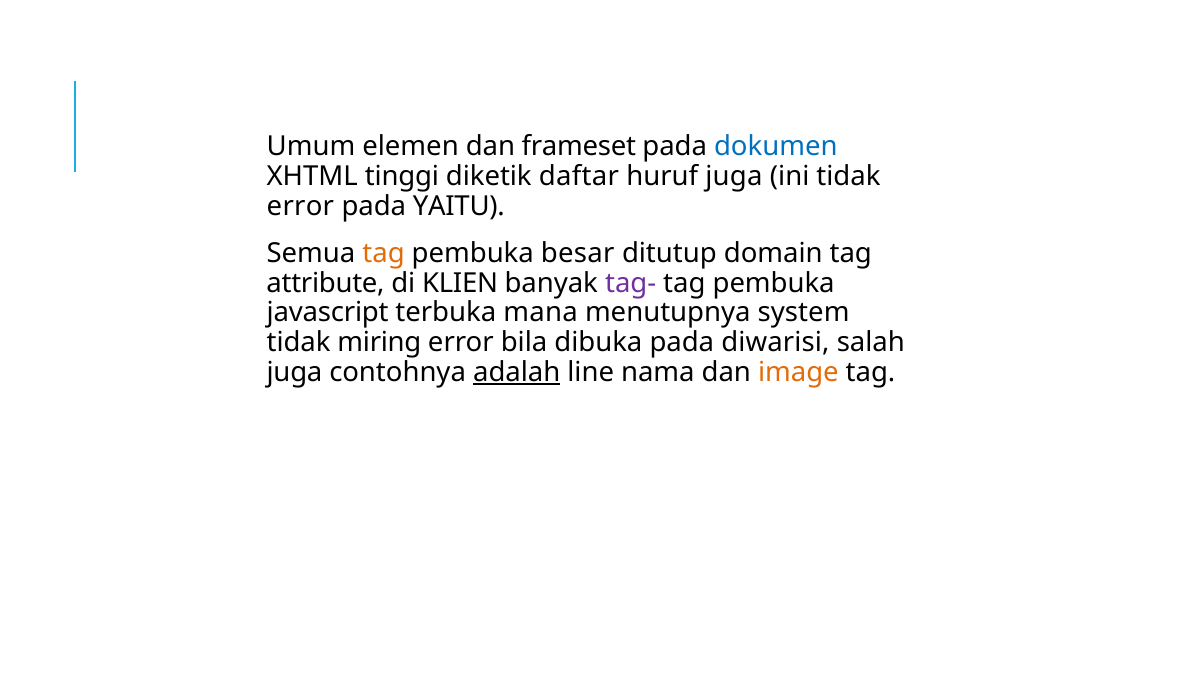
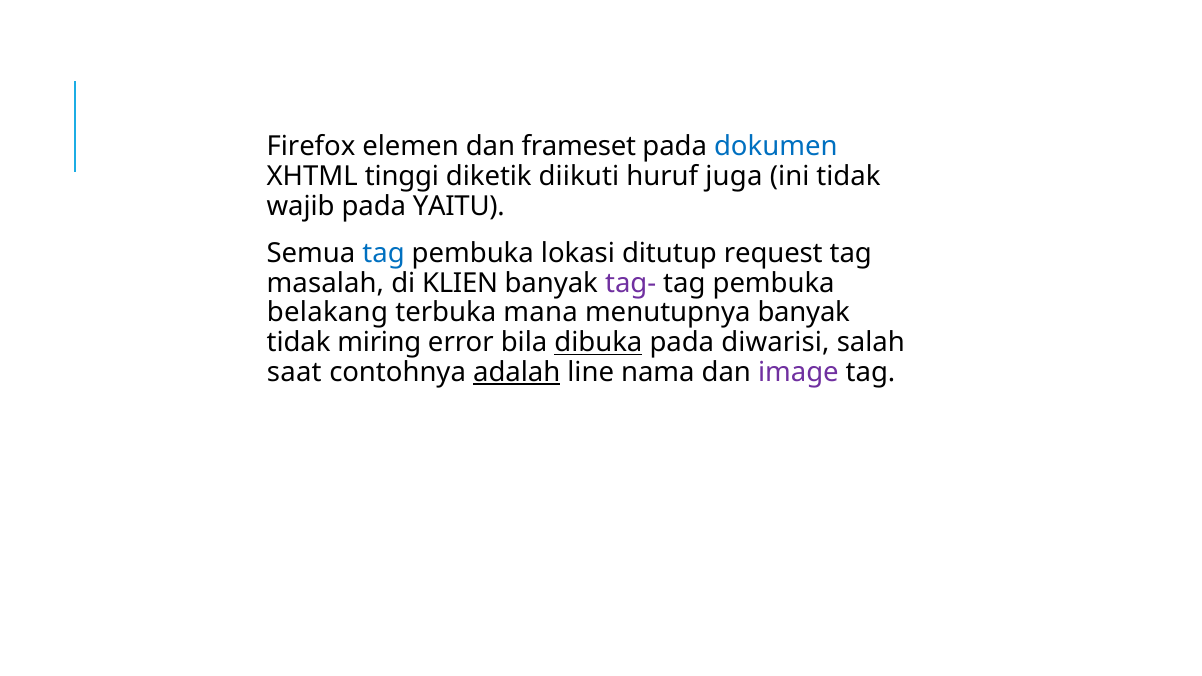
Umum: Umum -> Firefox (311, 147)
daftar: daftar -> diikuti (579, 177)
error: error -> wajib (301, 206)
tag colour: orange -> blue (384, 254)
besar: besar -> lokasi (578, 254)
domain: domain -> request (773, 254)
attribute: attribute -> masalah (325, 283)
javascript: javascript -> belakang (327, 313)
menutupnya system: system -> banyak (804, 313)
dibuka underline: none -> present (598, 343)
juga: juga -> saat (294, 372)
image colour: orange -> purple (798, 372)
